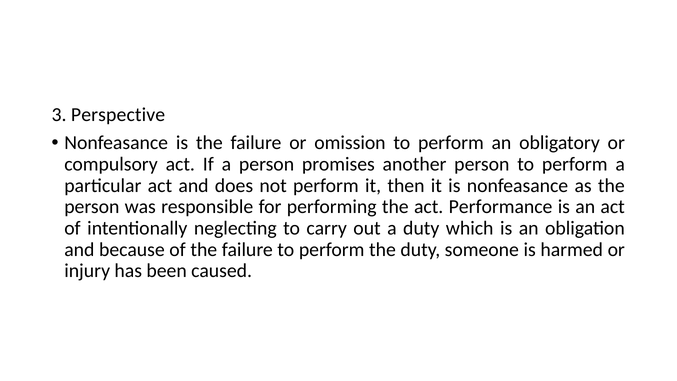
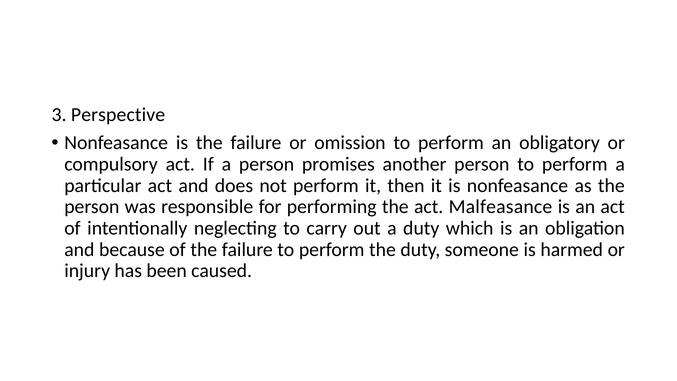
Performance: Performance -> Malfeasance (500, 207)
